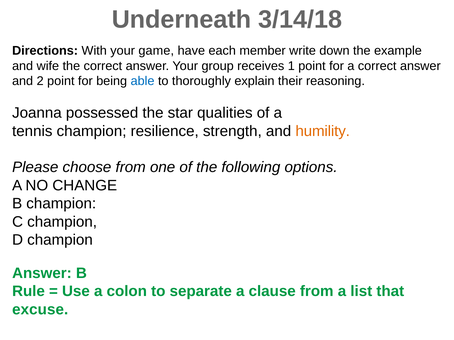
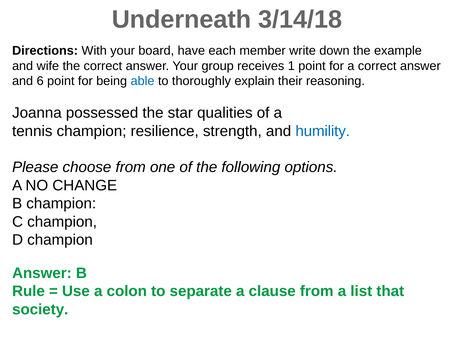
game: game -> board (156, 51)
2: 2 -> 6 (40, 81)
humility colour: orange -> blue (323, 131)
excuse: excuse -> society (40, 310)
